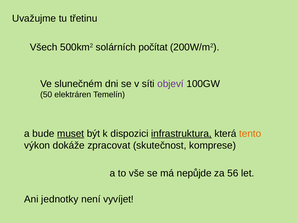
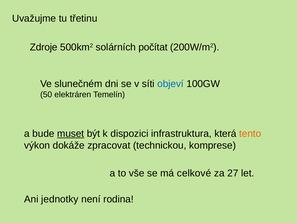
Všech: Všech -> Zdroje (44, 47)
objeví colour: purple -> blue (171, 84)
infrastruktura underline: present -> none (181, 133)
skutečnost: skutečnost -> technickou (160, 145)
nepůjde: nepůjde -> celkové (194, 173)
56: 56 -> 27 (233, 173)
vyvíjet: vyvíjet -> rodina (119, 199)
